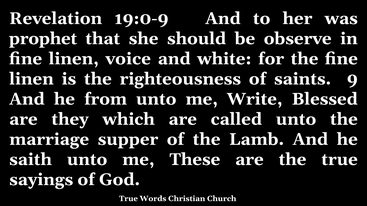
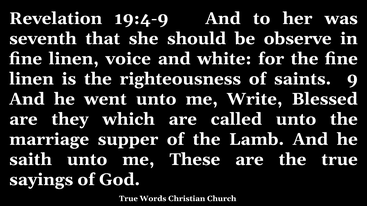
19:0-9: 19:0-9 -> 19:4-9 (141, 19)
prophet: prophet -> seventh (43, 39)
from: from -> went (105, 99)
